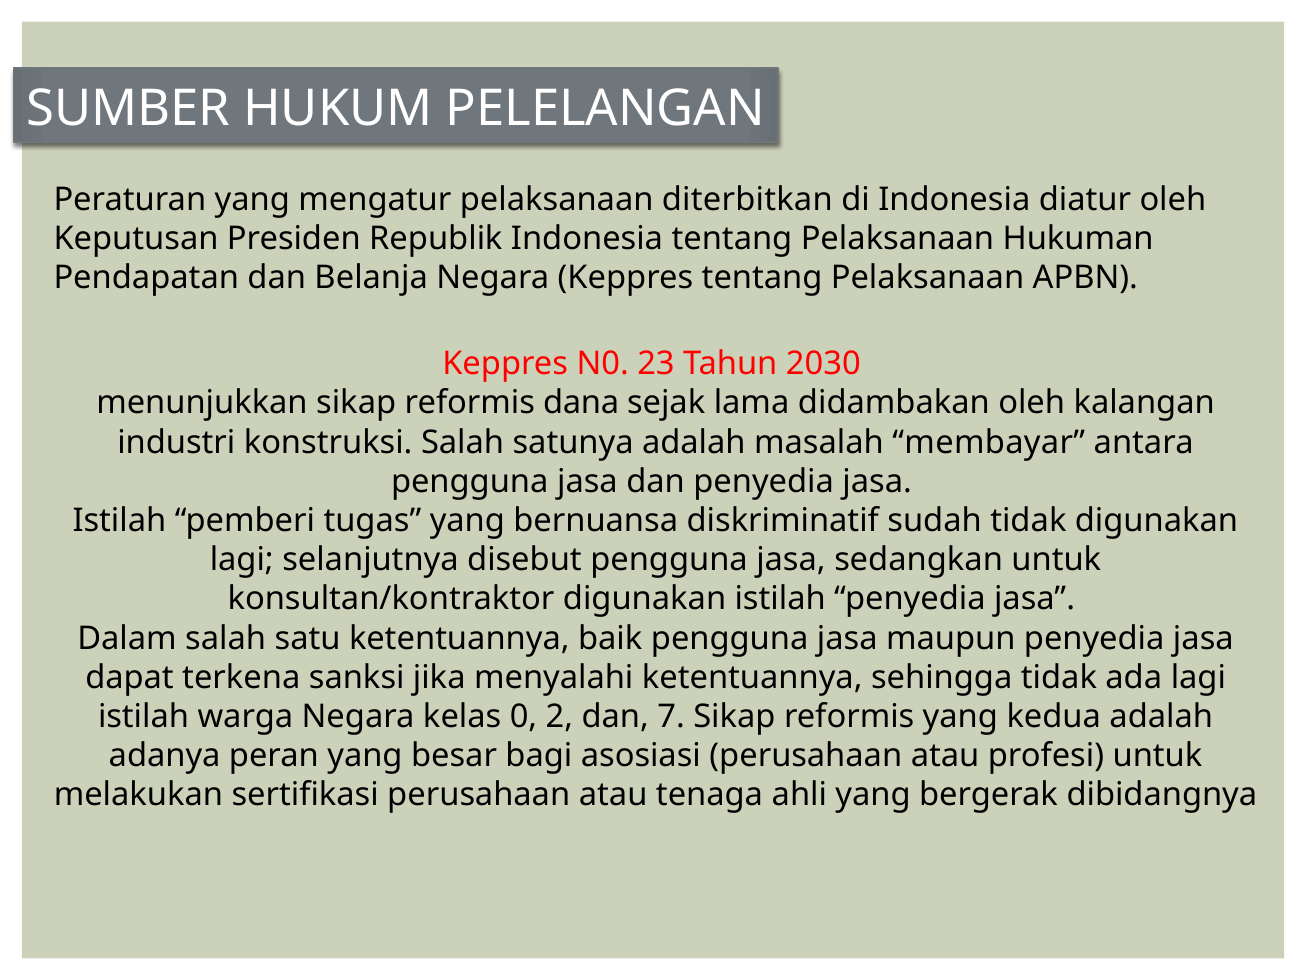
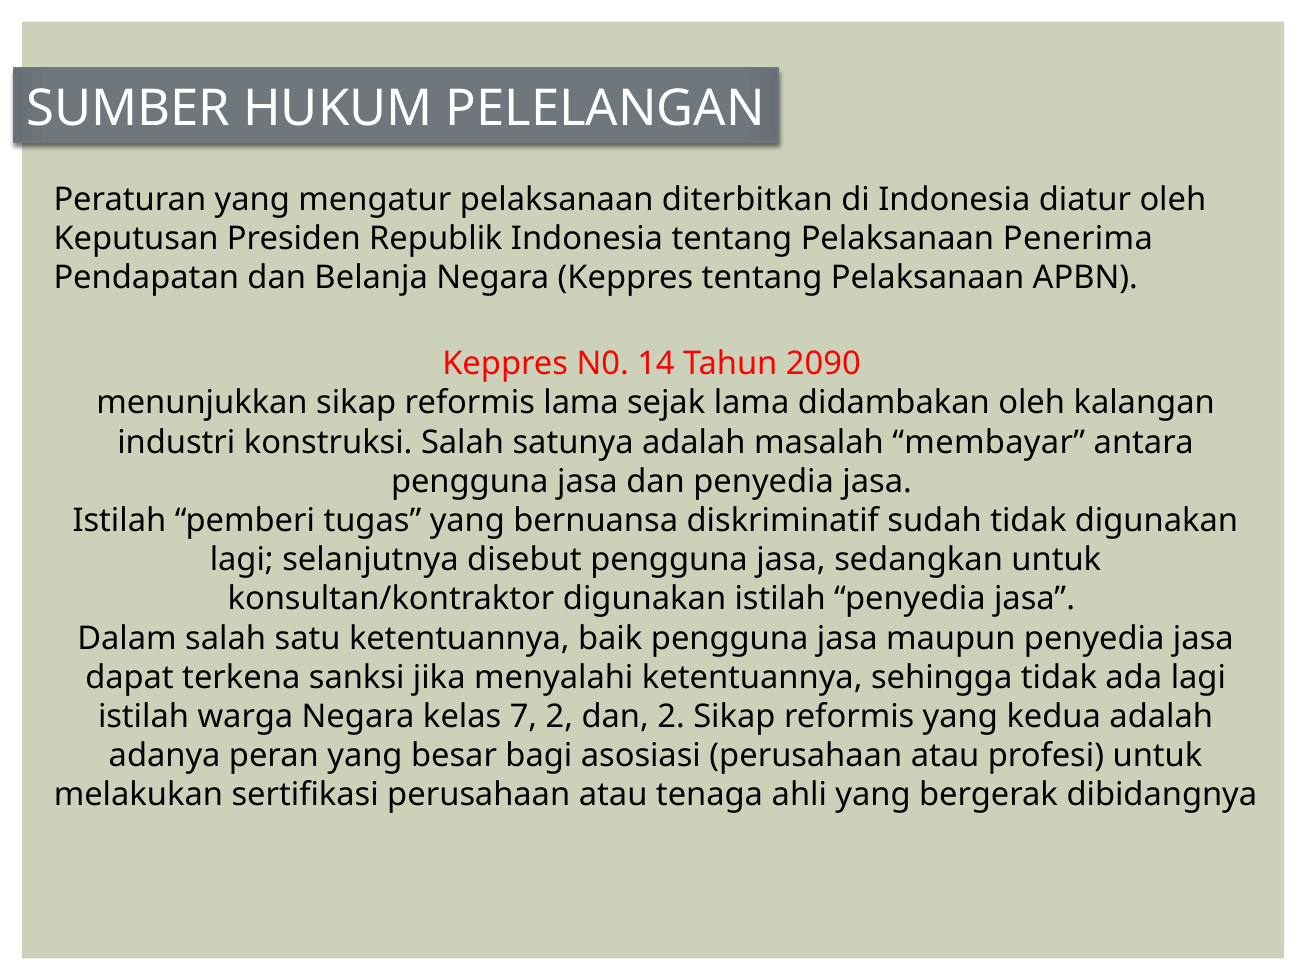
Hukuman: Hukuman -> Penerima (1078, 239)
23: 23 -> 14 (656, 364)
2030: 2030 -> 2090 (823, 364)
reformis dana: dana -> lama (581, 403)
0: 0 -> 7 (524, 717)
dan 7: 7 -> 2 (671, 717)
